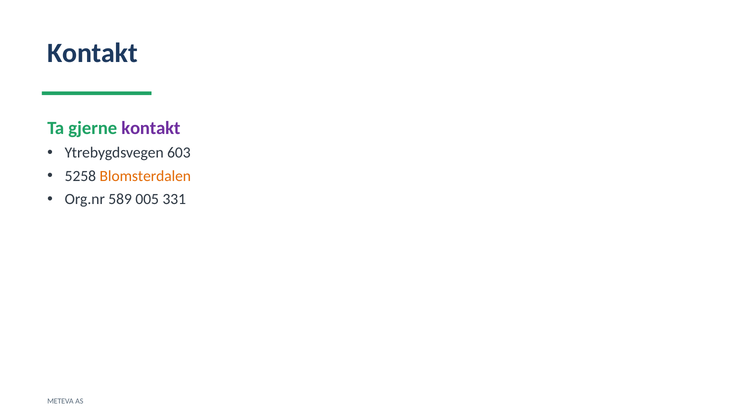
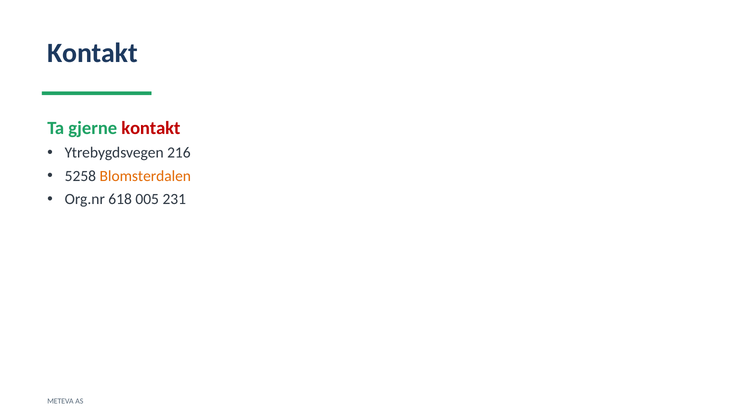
kontakt colour: purple -> red (151, 128)
603: 603 -> 216 (179, 153)
589: 589 -> 618 (120, 199)
331: 331 -> 231 (174, 199)
